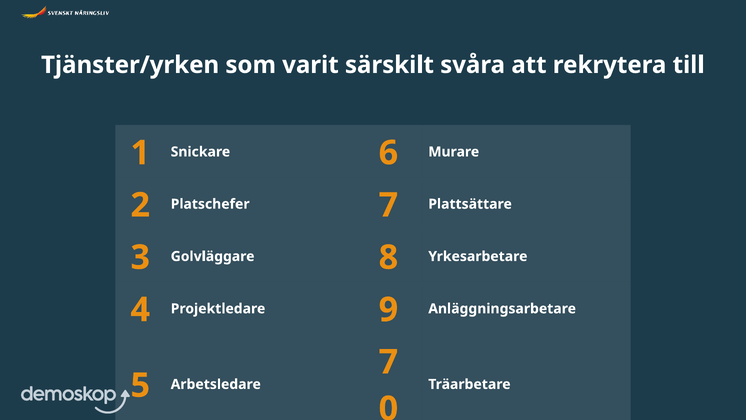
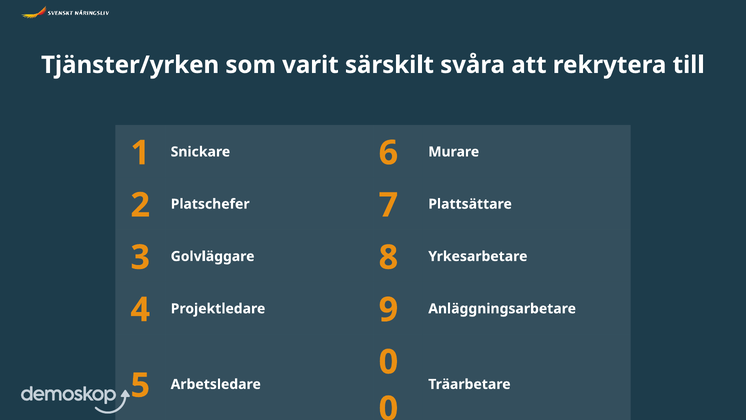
Arbetsledare 7: 7 -> 0 (388, 362)
